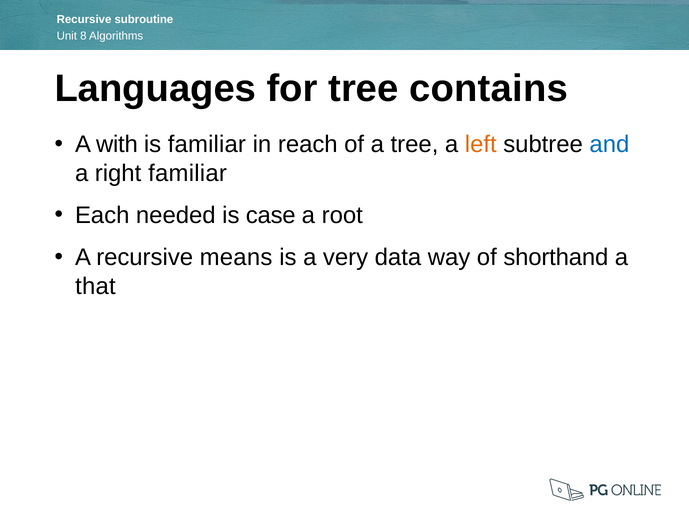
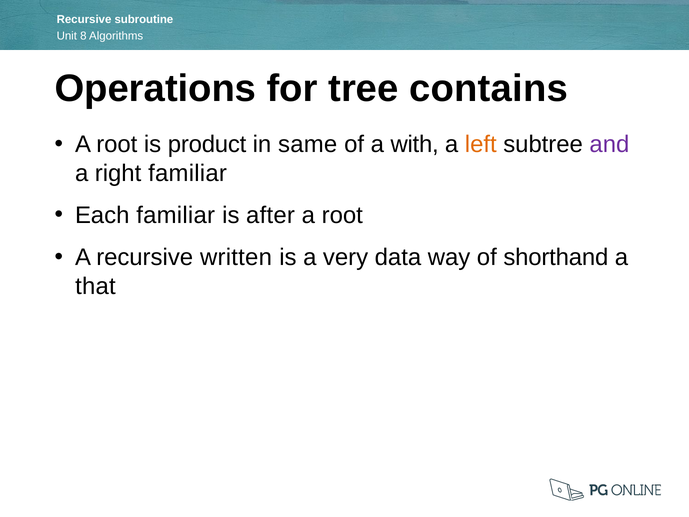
Languages: Languages -> Operations (155, 89)
with: with -> root (117, 144)
is familiar: familiar -> product (207, 144)
reach: reach -> same (308, 144)
a tree: tree -> with (415, 144)
and colour: blue -> purple (609, 144)
Each needed: needed -> familiar (176, 215)
case: case -> after (271, 215)
means: means -> written (236, 257)
